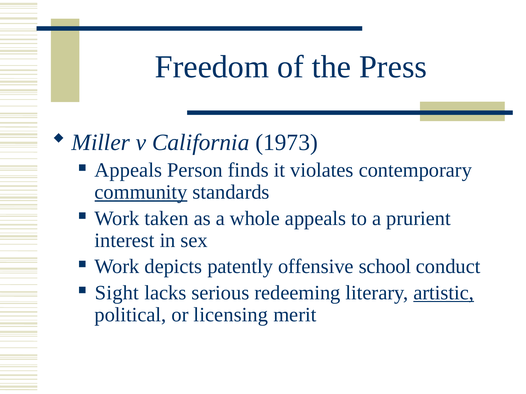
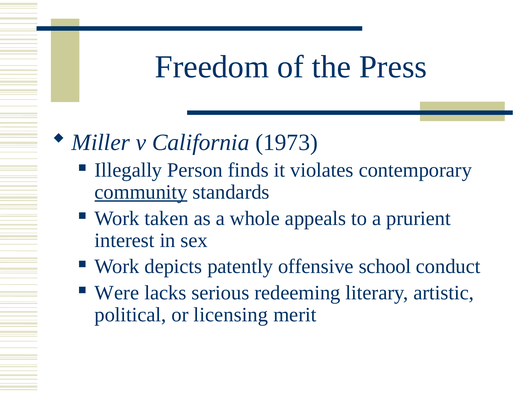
Appeals: Appeals -> Illegally (128, 170)
Sight: Sight -> Were (117, 293)
artistic underline: present -> none (444, 293)
